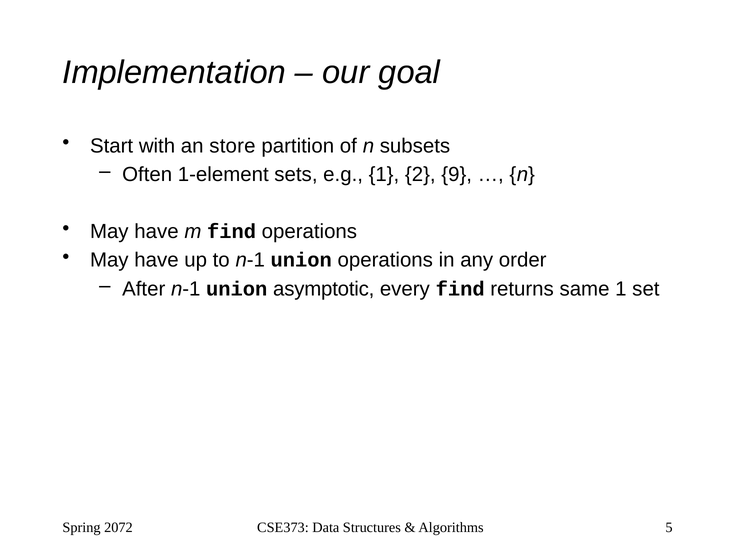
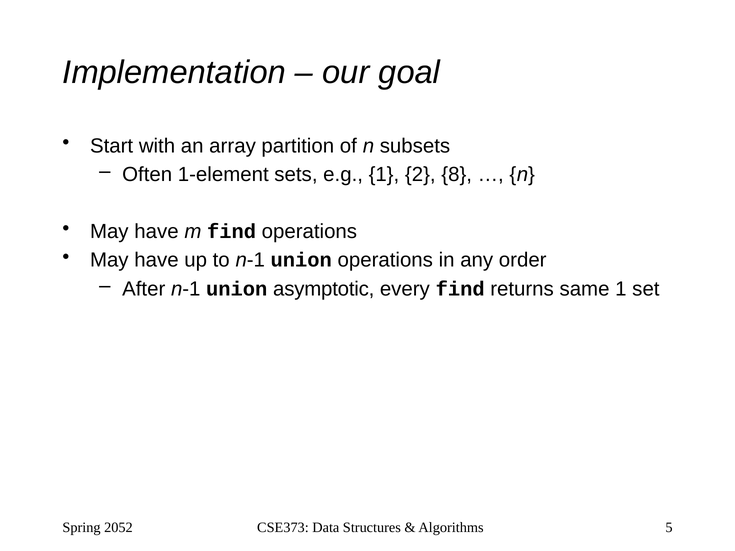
store: store -> array (233, 146)
9: 9 -> 8 (457, 175)
2072: 2072 -> 2052 (118, 528)
